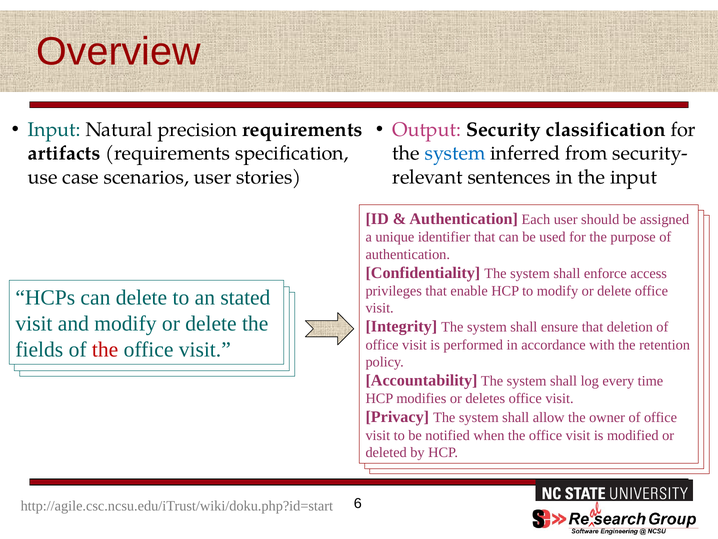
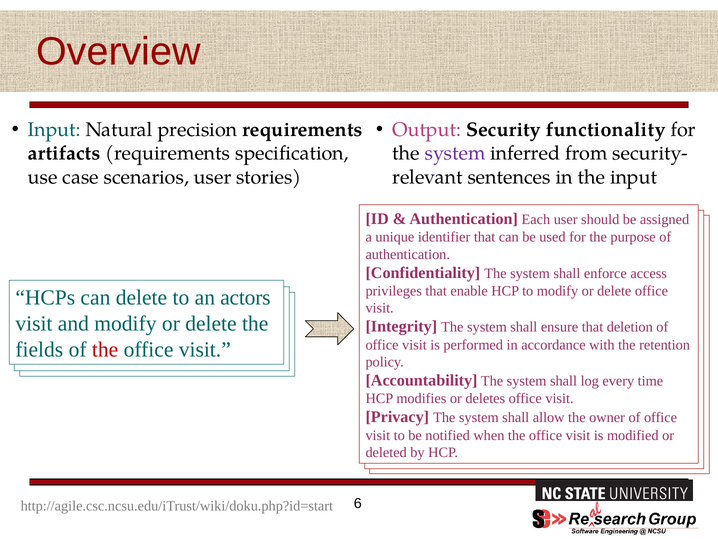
classification: classification -> functionality (606, 130)
system colour: blue -> purple (455, 153)
stated: stated -> actors (245, 298)
